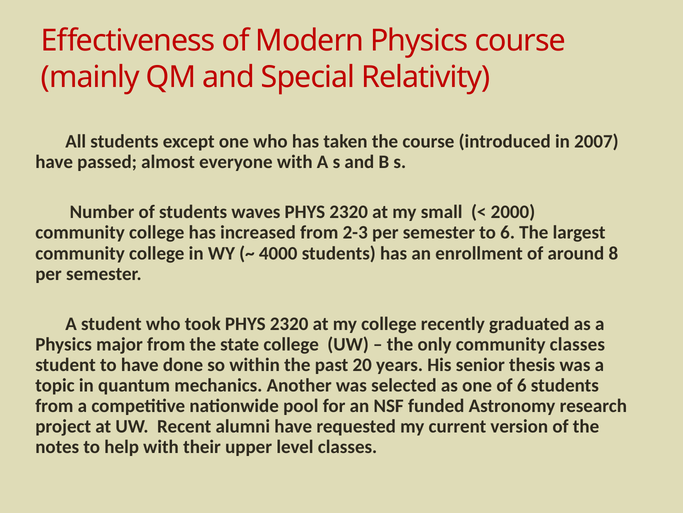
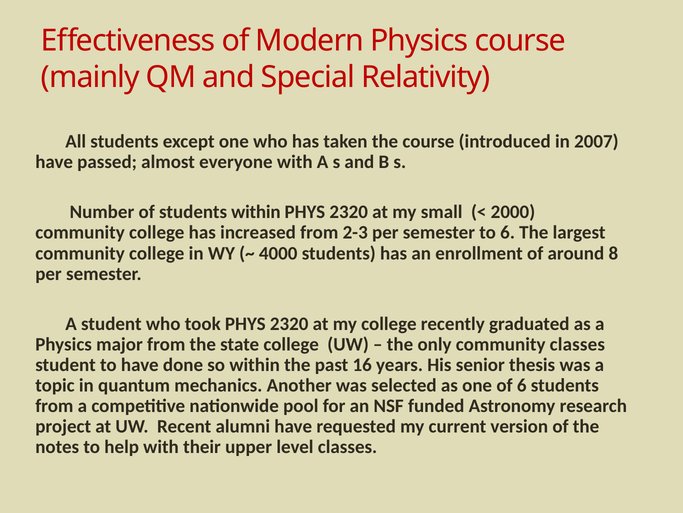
students waves: waves -> within (256, 212)
20: 20 -> 16 (362, 364)
